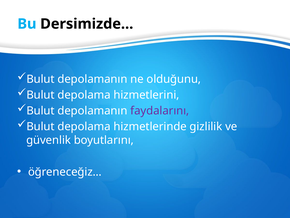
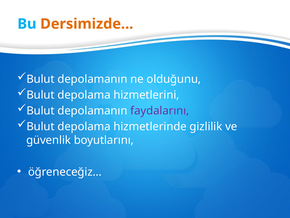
Dersimizde… colour: black -> orange (87, 24)
